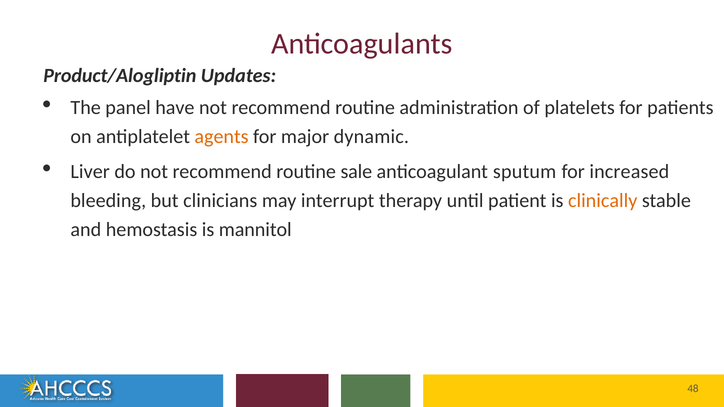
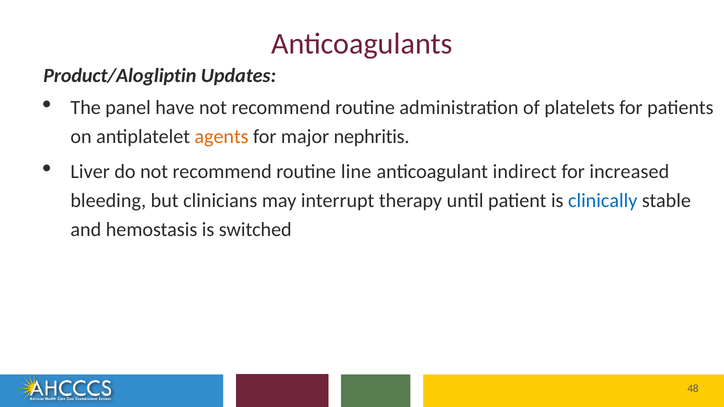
dynamic: dynamic -> nephritis (372, 137)
sale: sale -> line (356, 172)
sputum: sputum -> indirect (525, 172)
clinically colour: orange -> blue (603, 201)
mannitol: mannitol -> switched (255, 230)
